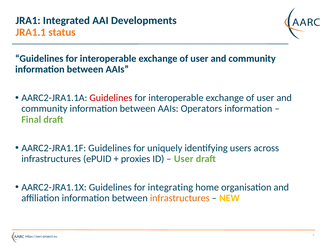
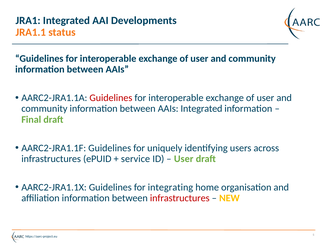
AAIs Operators: Operators -> Integrated (201, 109)
proxies: proxies -> service (136, 159)
infrastructures colour: orange -> red (180, 198)
